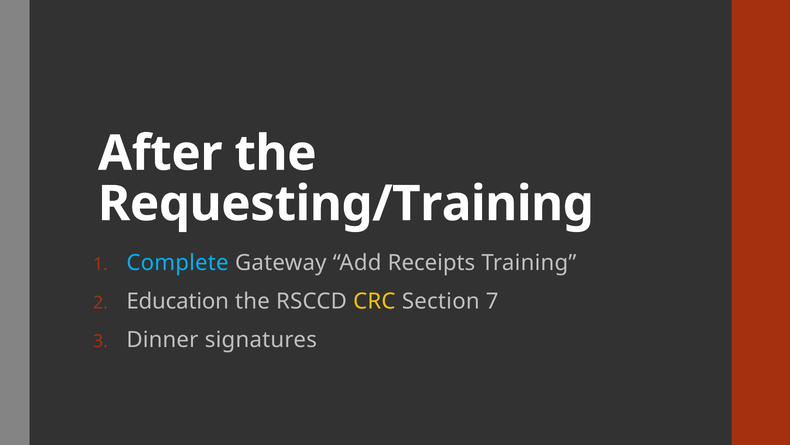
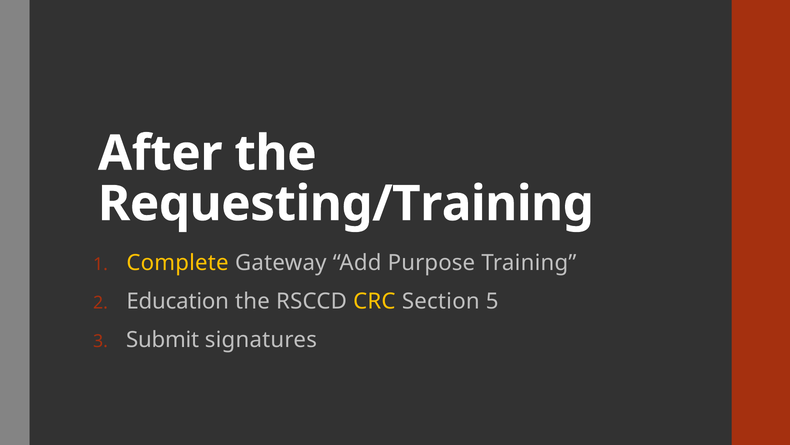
Complete colour: light blue -> yellow (178, 262)
Receipts: Receipts -> Purpose (431, 262)
7: 7 -> 5 (492, 301)
Dinner: Dinner -> Submit (163, 339)
